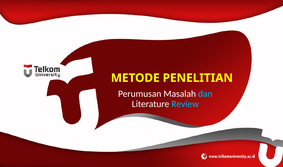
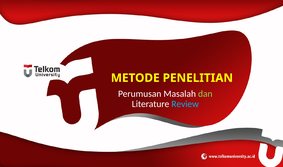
dan colour: light blue -> light green (205, 94)
